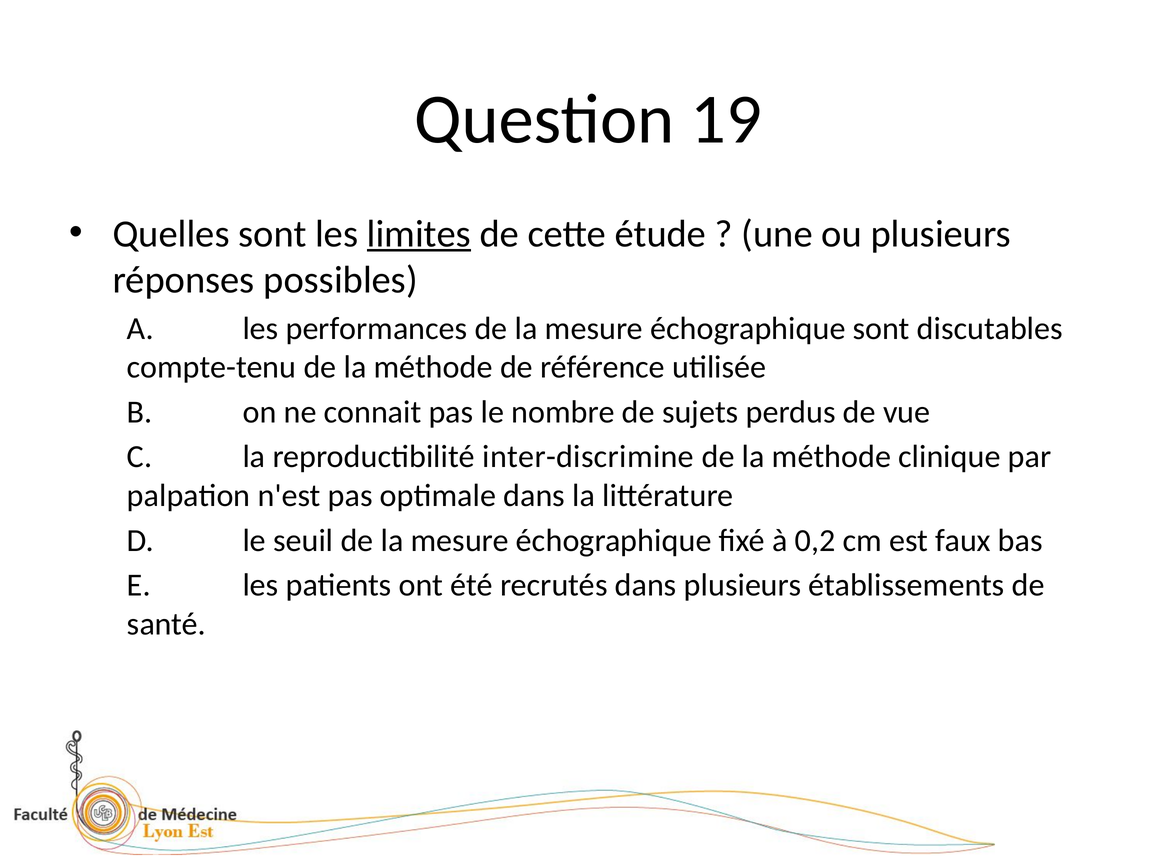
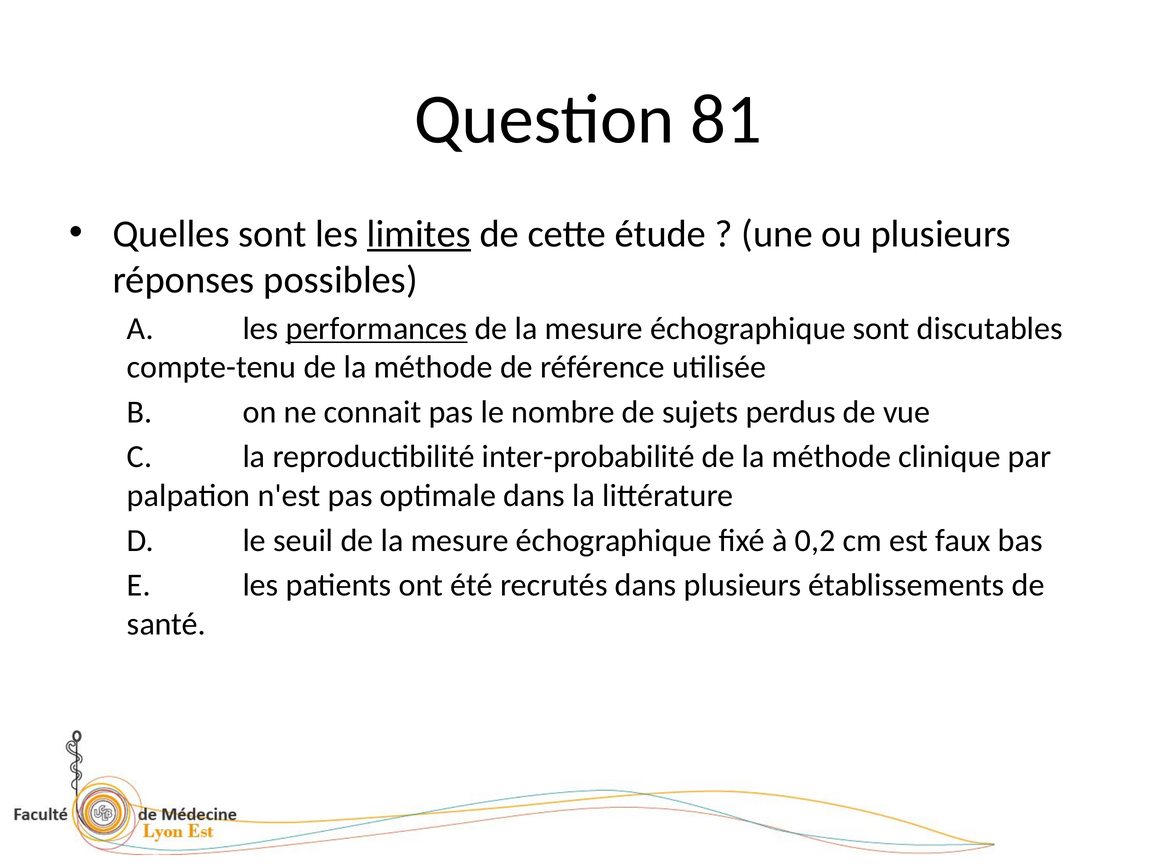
19: 19 -> 81 (726, 119)
performances underline: none -> present (377, 328)
inter-discrimine: inter-discrimine -> inter-probabilité (588, 457)
